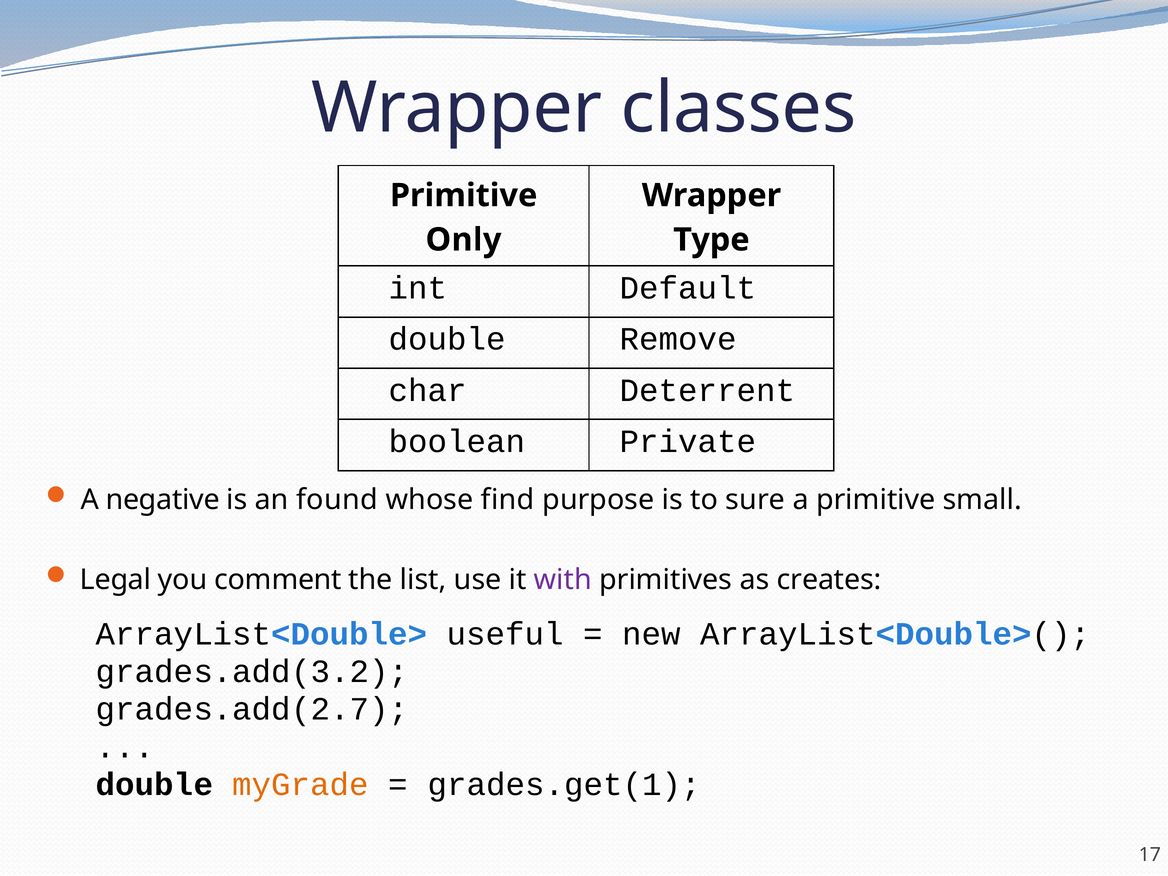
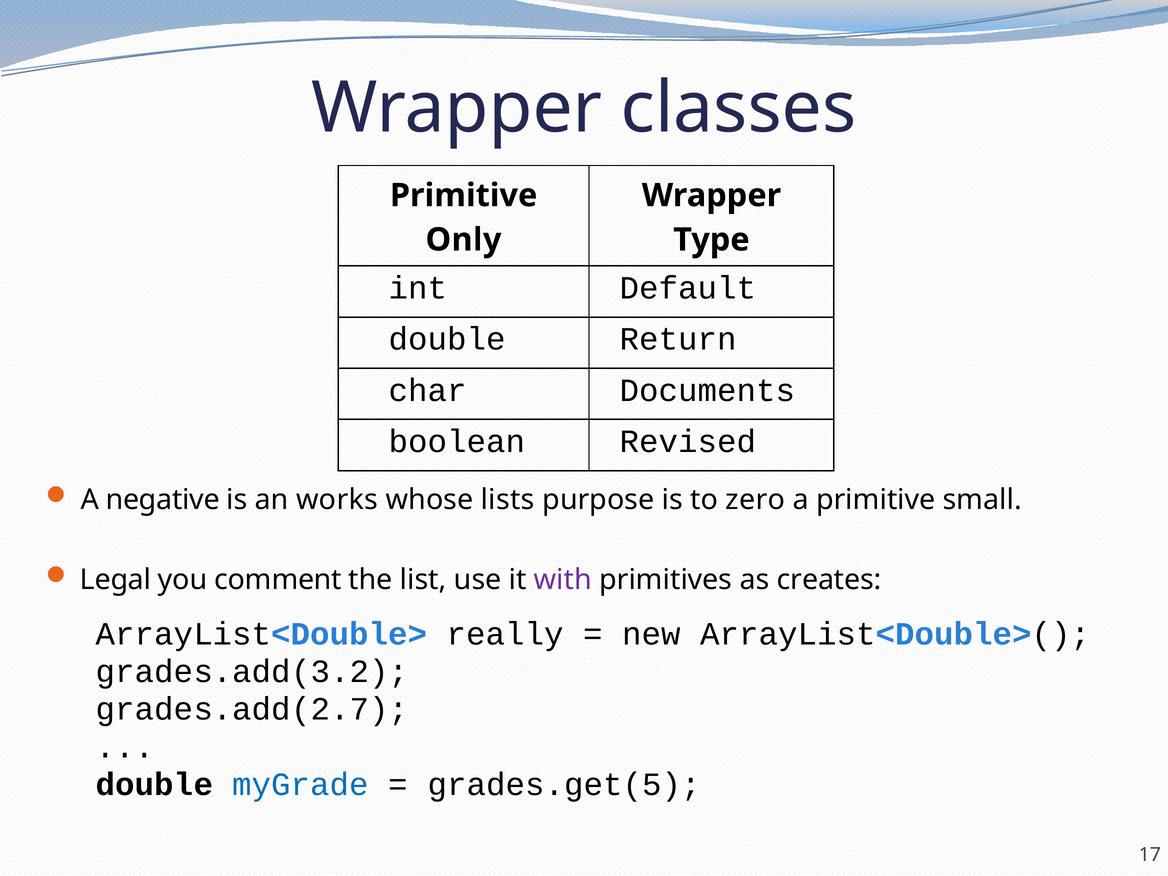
Remove: Remove -> Return (678, 339)
Deterrent: Deterrent -> Documents (708, 390)
Private: Private -> Revised (688, 442)
found: found -> works (337, 500)
find: find -> lists (508, 500)
sure: sure -> zero (755, 500)
useful: useful -> really (505, 634)
myGrade colour: orange -> blue (301, 785)
grades.get(1: grades.get(1 -> grades.get(5 (564, 785)
